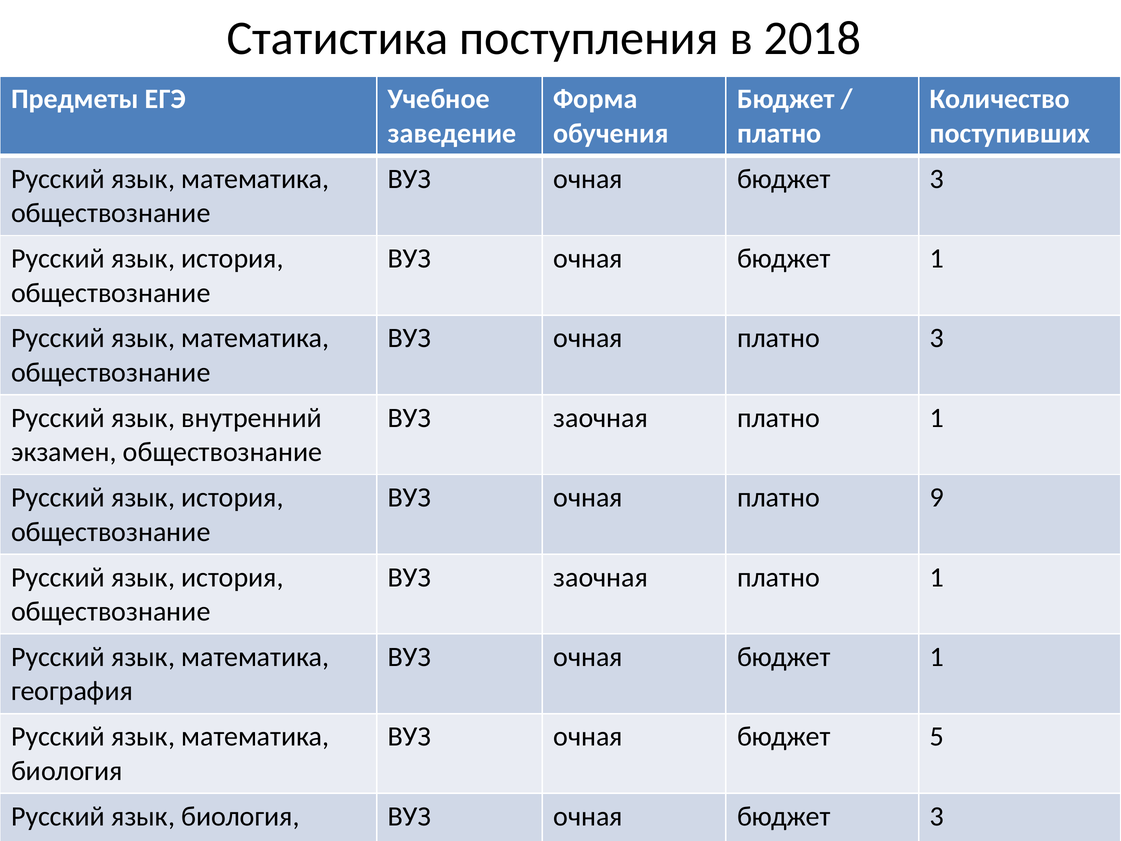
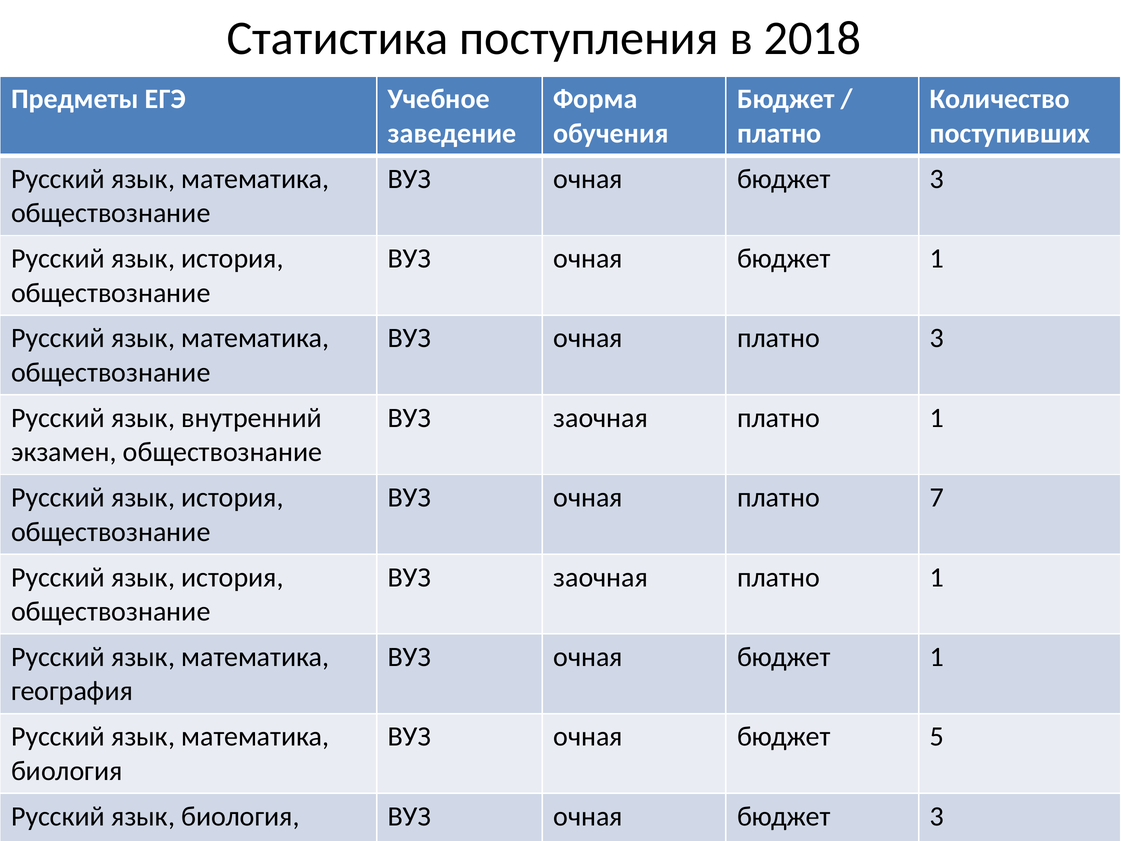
9: 9 -> 7 (937, 497)
